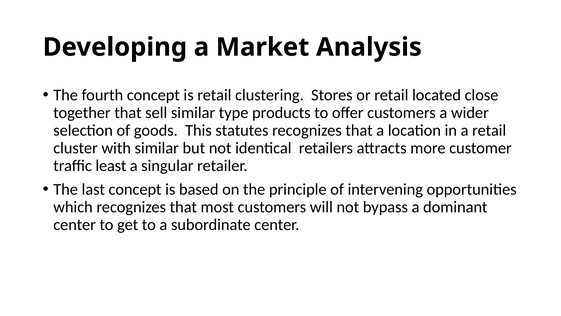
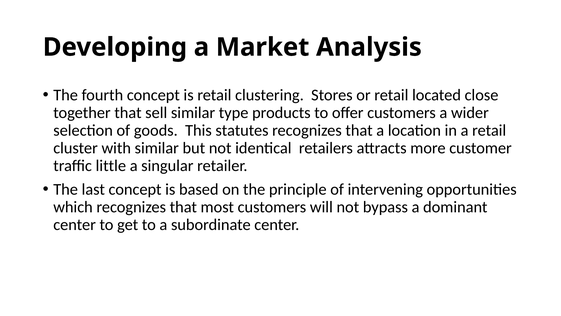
least: least -> little (111, 166)
